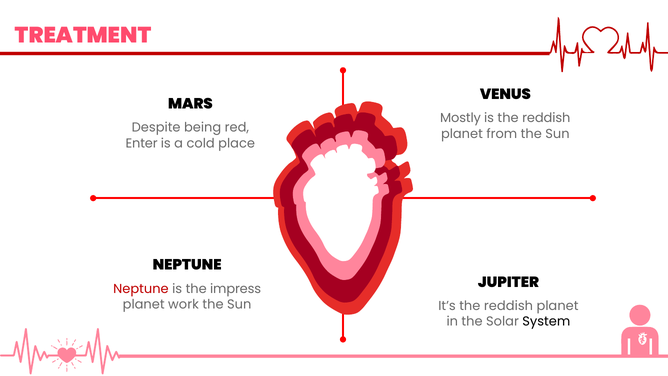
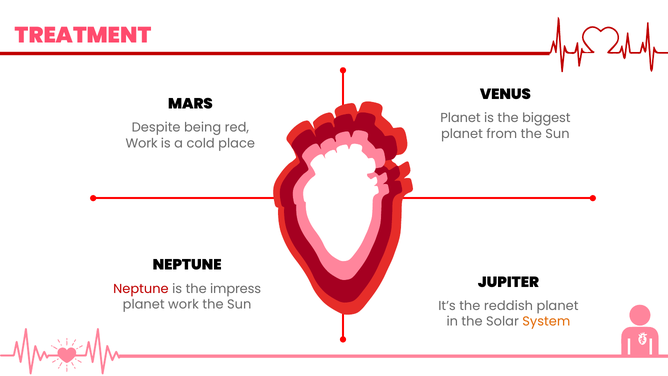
Mostly: Mostly -> Planet (460, 118)
is the reddish: reddish -> biggest (546, 118)
Enter: Enter -> Work (142, 143)
System colour: black -> orange (546, 321)
